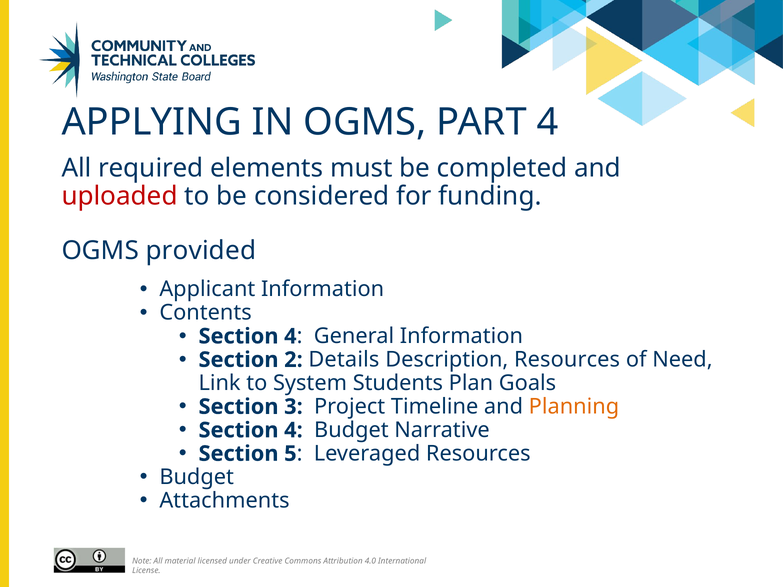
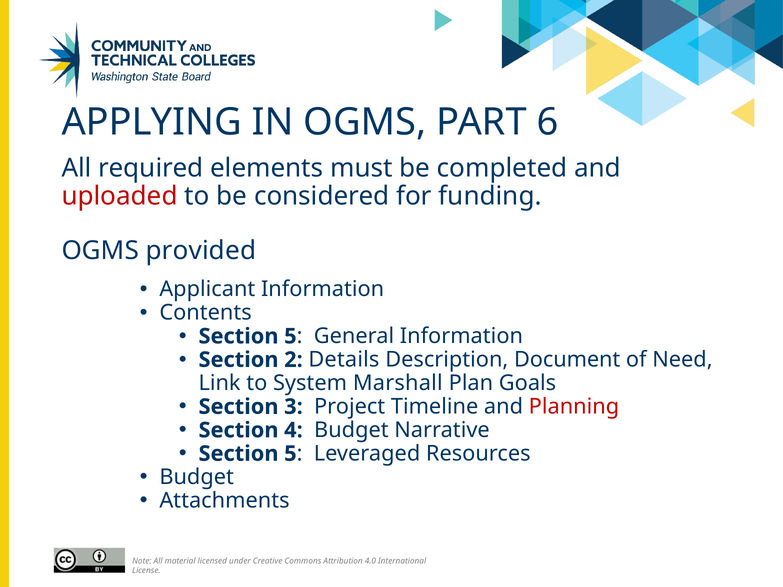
PART 4: 4 -> 6 (548, 122)
4: 4 -> 5 (290, 336)
Description Resources: Resources -> Document (567, 360)
Students: Students -> Marshall (398, 383)
Planning colour: orange -> red (574, 407)
